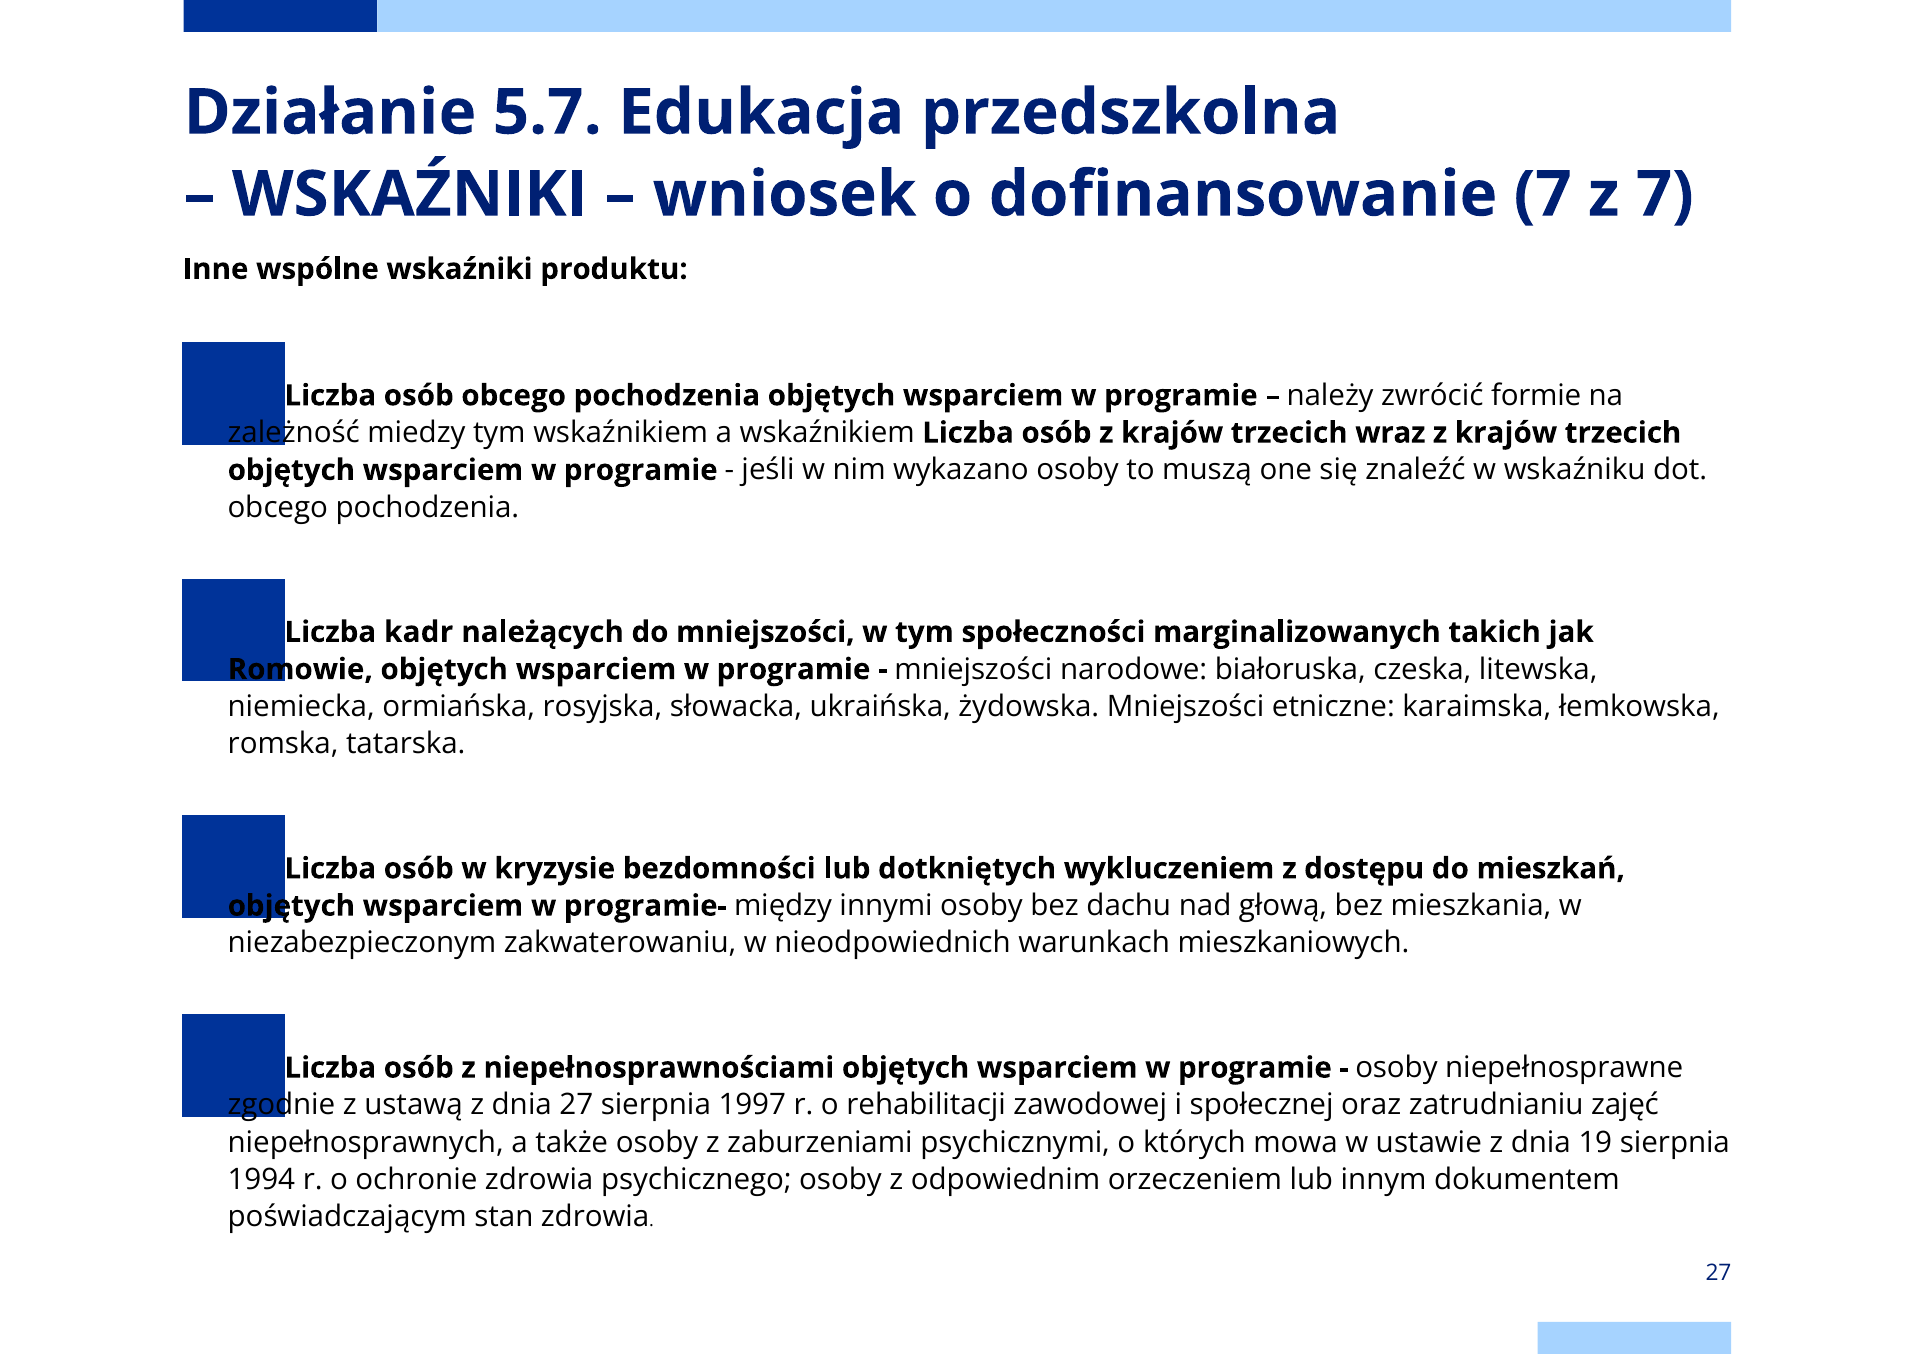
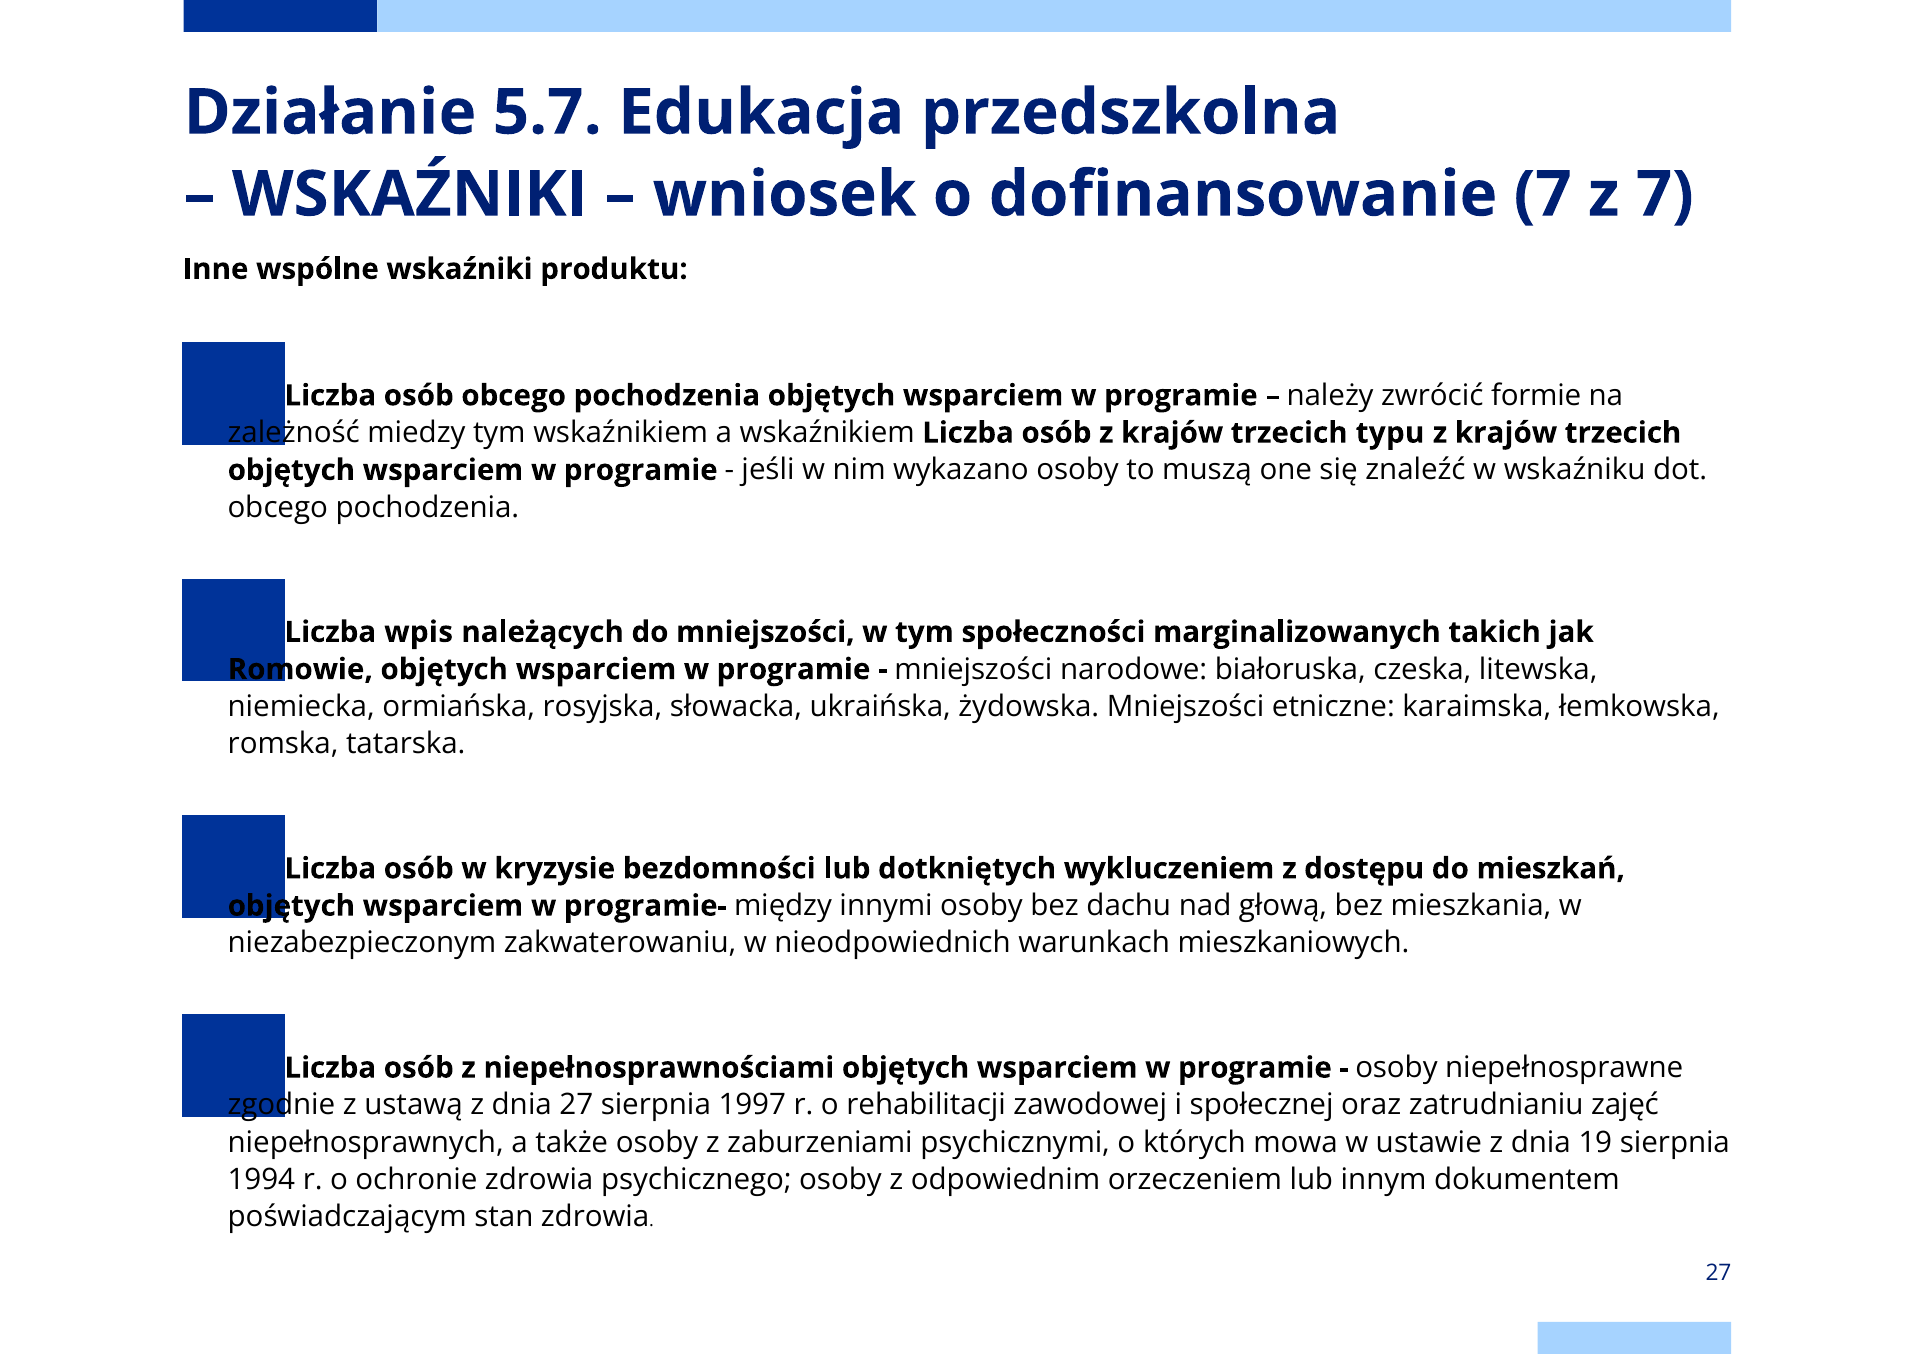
wraz: wraz -> typu (1390, 433)
kadr: kadr -> wpis (419, 632)
